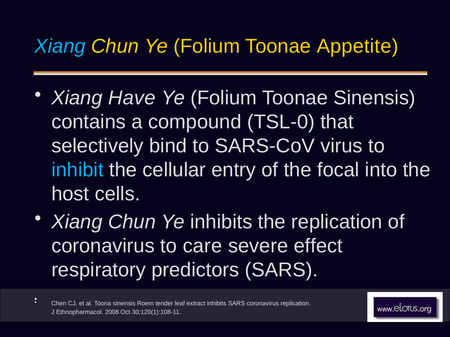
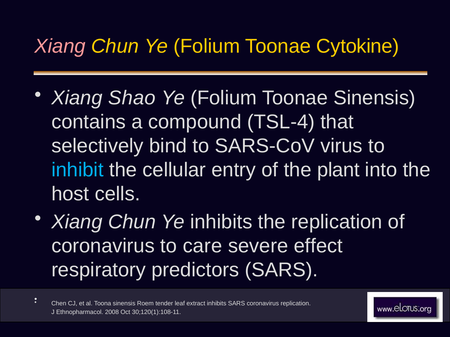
Xiang colour: light blue -> pink (60, 46)
Appetite: Appetite -> Cytokine (358, 46)
Have: Have -> Shao (132, 98)
TSL-0: TSL-0 -> TSL-4 (281, 122)
focal: focal -> plant (338, 170)
